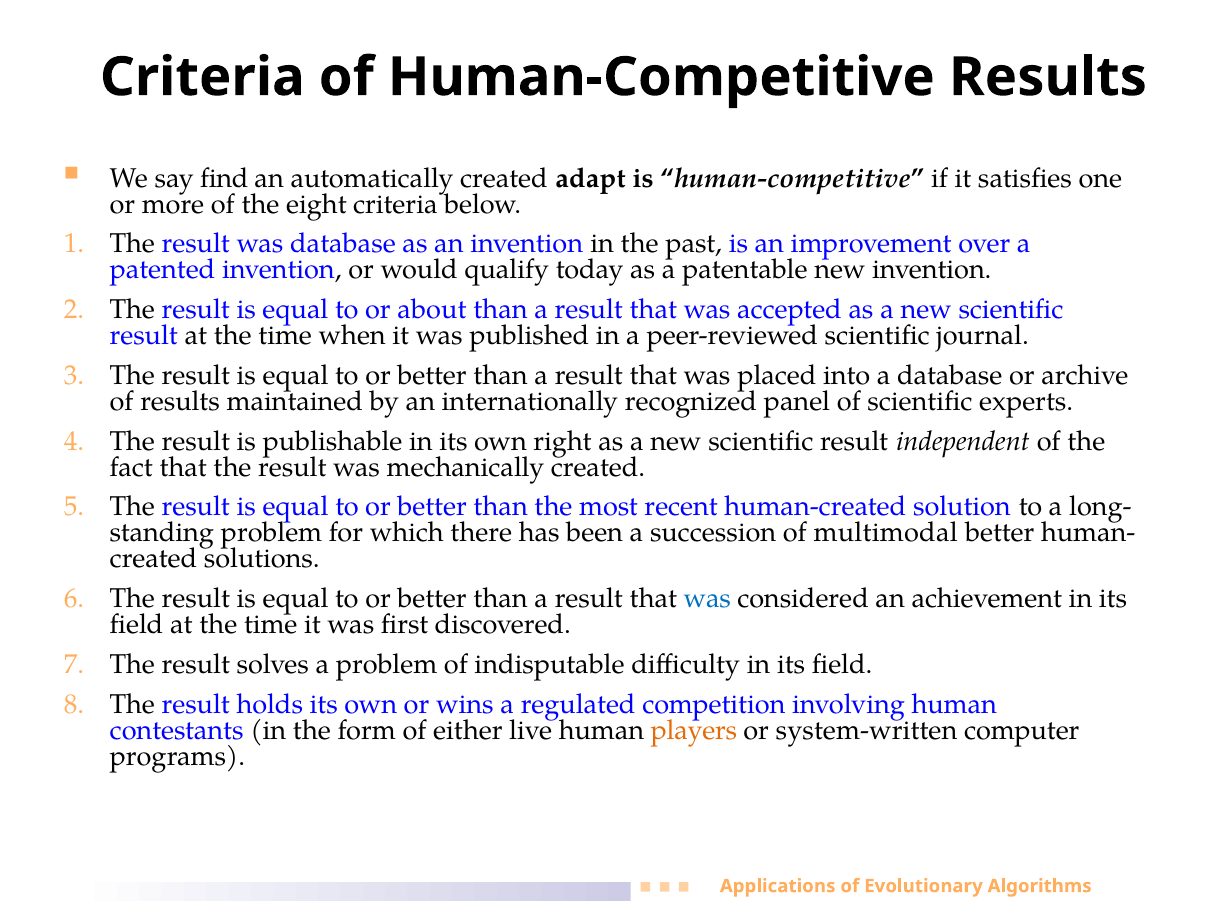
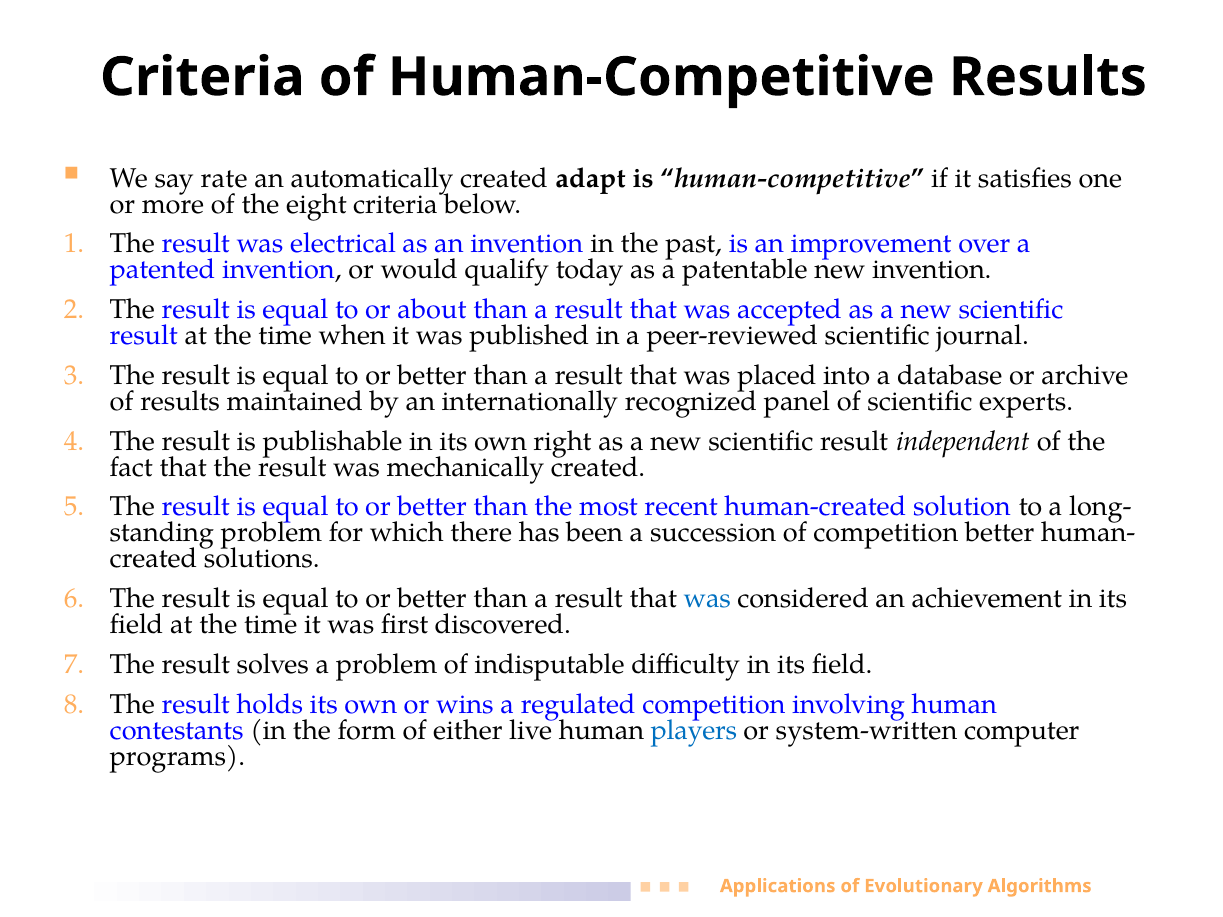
find: find -> rate (224, 178)
was database: database -> electrical (343, 244)
of multimodal: multimodal -> competition (886, 533)
players colour: orange -> blue (694, 730)
